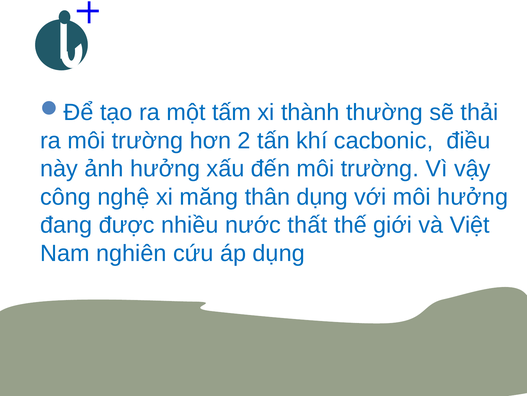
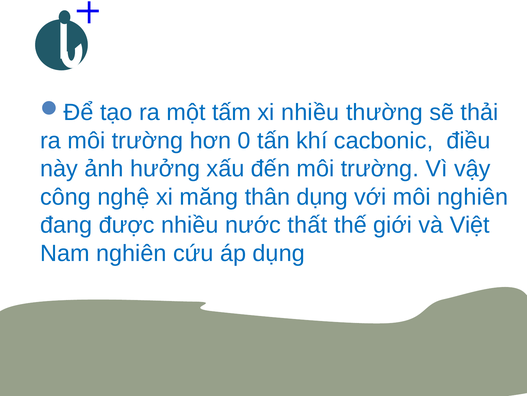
xi thành: thành -> nhiều (310, 112)
2: 2 -> 0 (244, 140)
môi hưởng: hưởng -> nghiên (473, 197)
